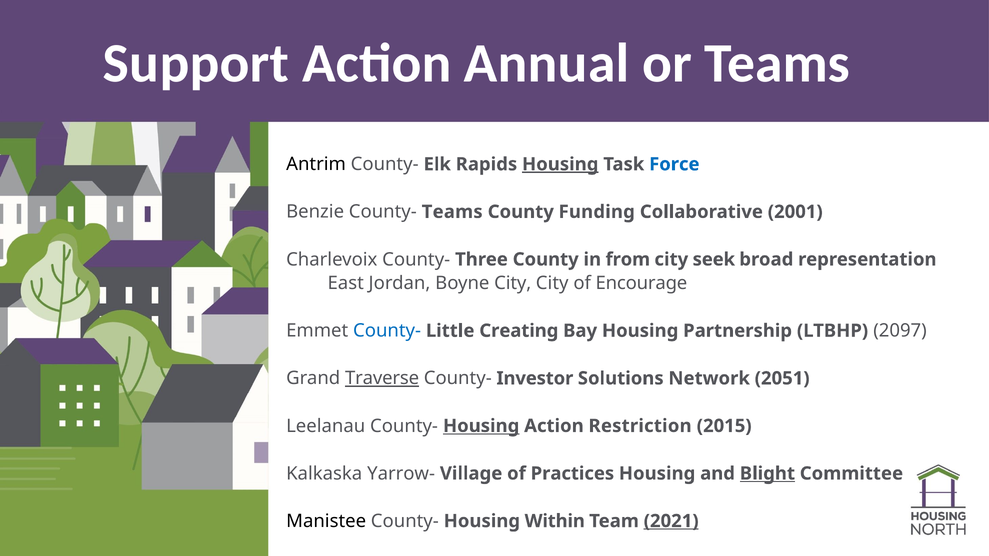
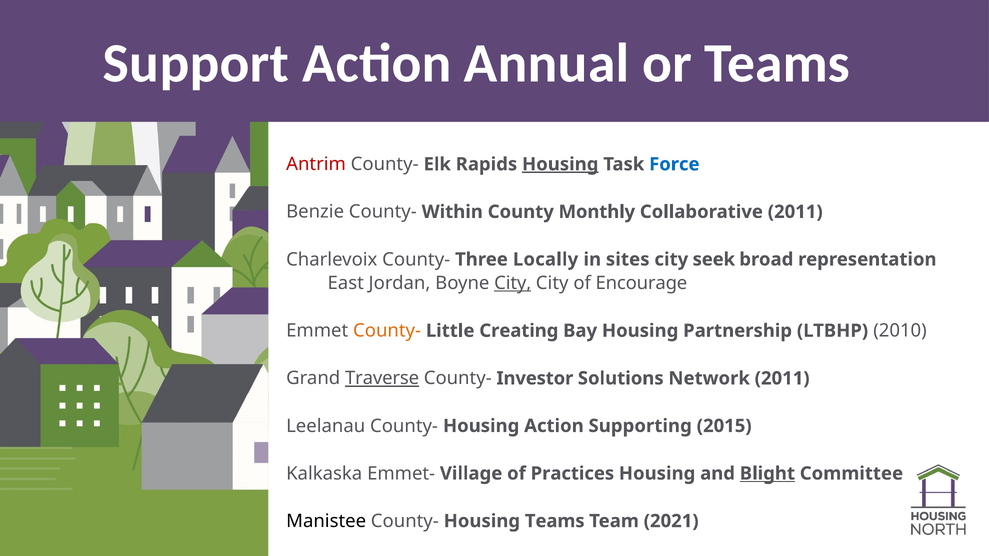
Antrim colour: black -> red (316, 164)
County- Teams: Teams -> Within (452, 212)
Funding: Funding -> Monthly (597, 212)
Collaborative 2001: 2001 -> 2011 (795, 212)
Three County: County -> Locally (546, 260)
from: from -> sites (628, 260)
City underline: none -> present (513, 283)
County- colour: blue -> orange (387, 331)
2097: 2097 -> 2010 (900, 331)
Network 2051: 2051 -> 2011 (782, 379)
Housing underline: present -> none (481, 426)
Restriction: Restriction -> Supporting (640, 426)
Yarrow-: Yarrow- -> Emmet- (401, 474)
Housing Within: Within -> Teams (555, 521)
2021 underline: present -> none (671, 521)
